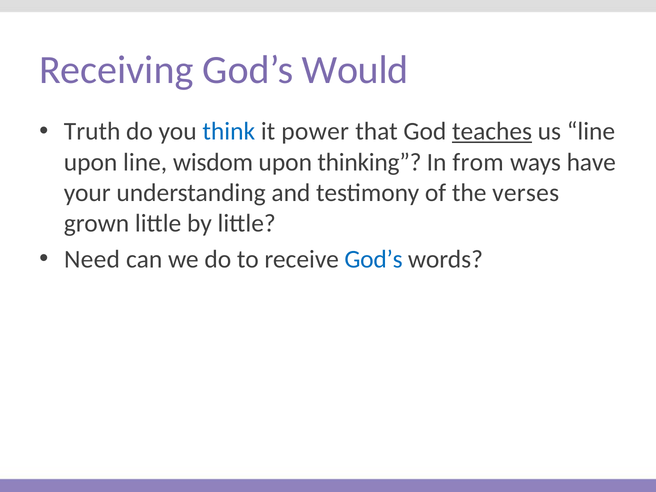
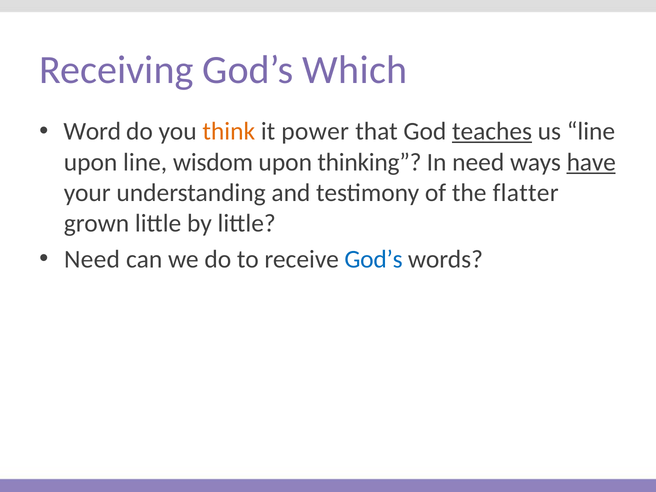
Would: Would -> Which (355, 70)
Truth: Truth -> Word (92, 131)
think colour: blue -> orange (229, 131)
In from: from -> need (478, 162)
have underline: none -> present (591, 162)
verses: verses -> flatter (526, 193)
